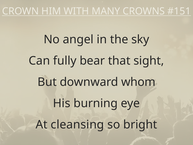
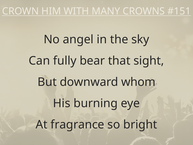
cleansing: cleansing -> fragrance (77, 124)
